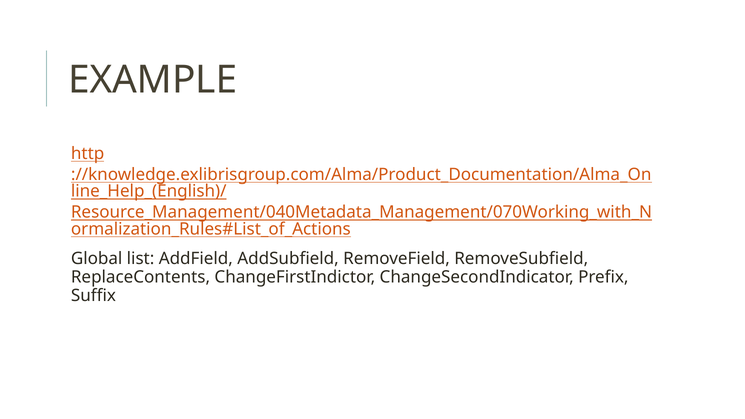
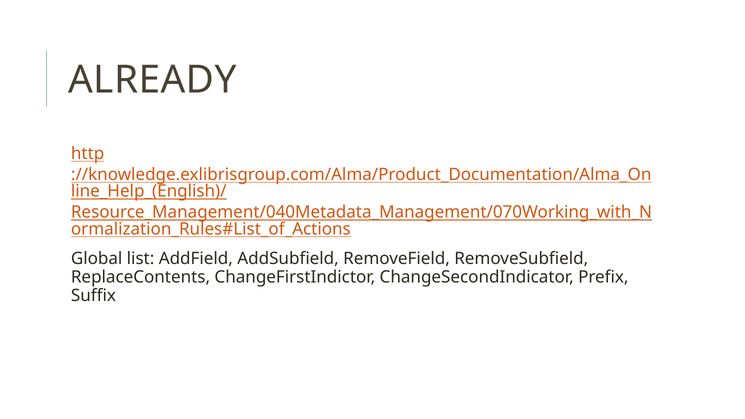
EXAMPLE: EXAMPLE -> ALREADY (152, 80)
